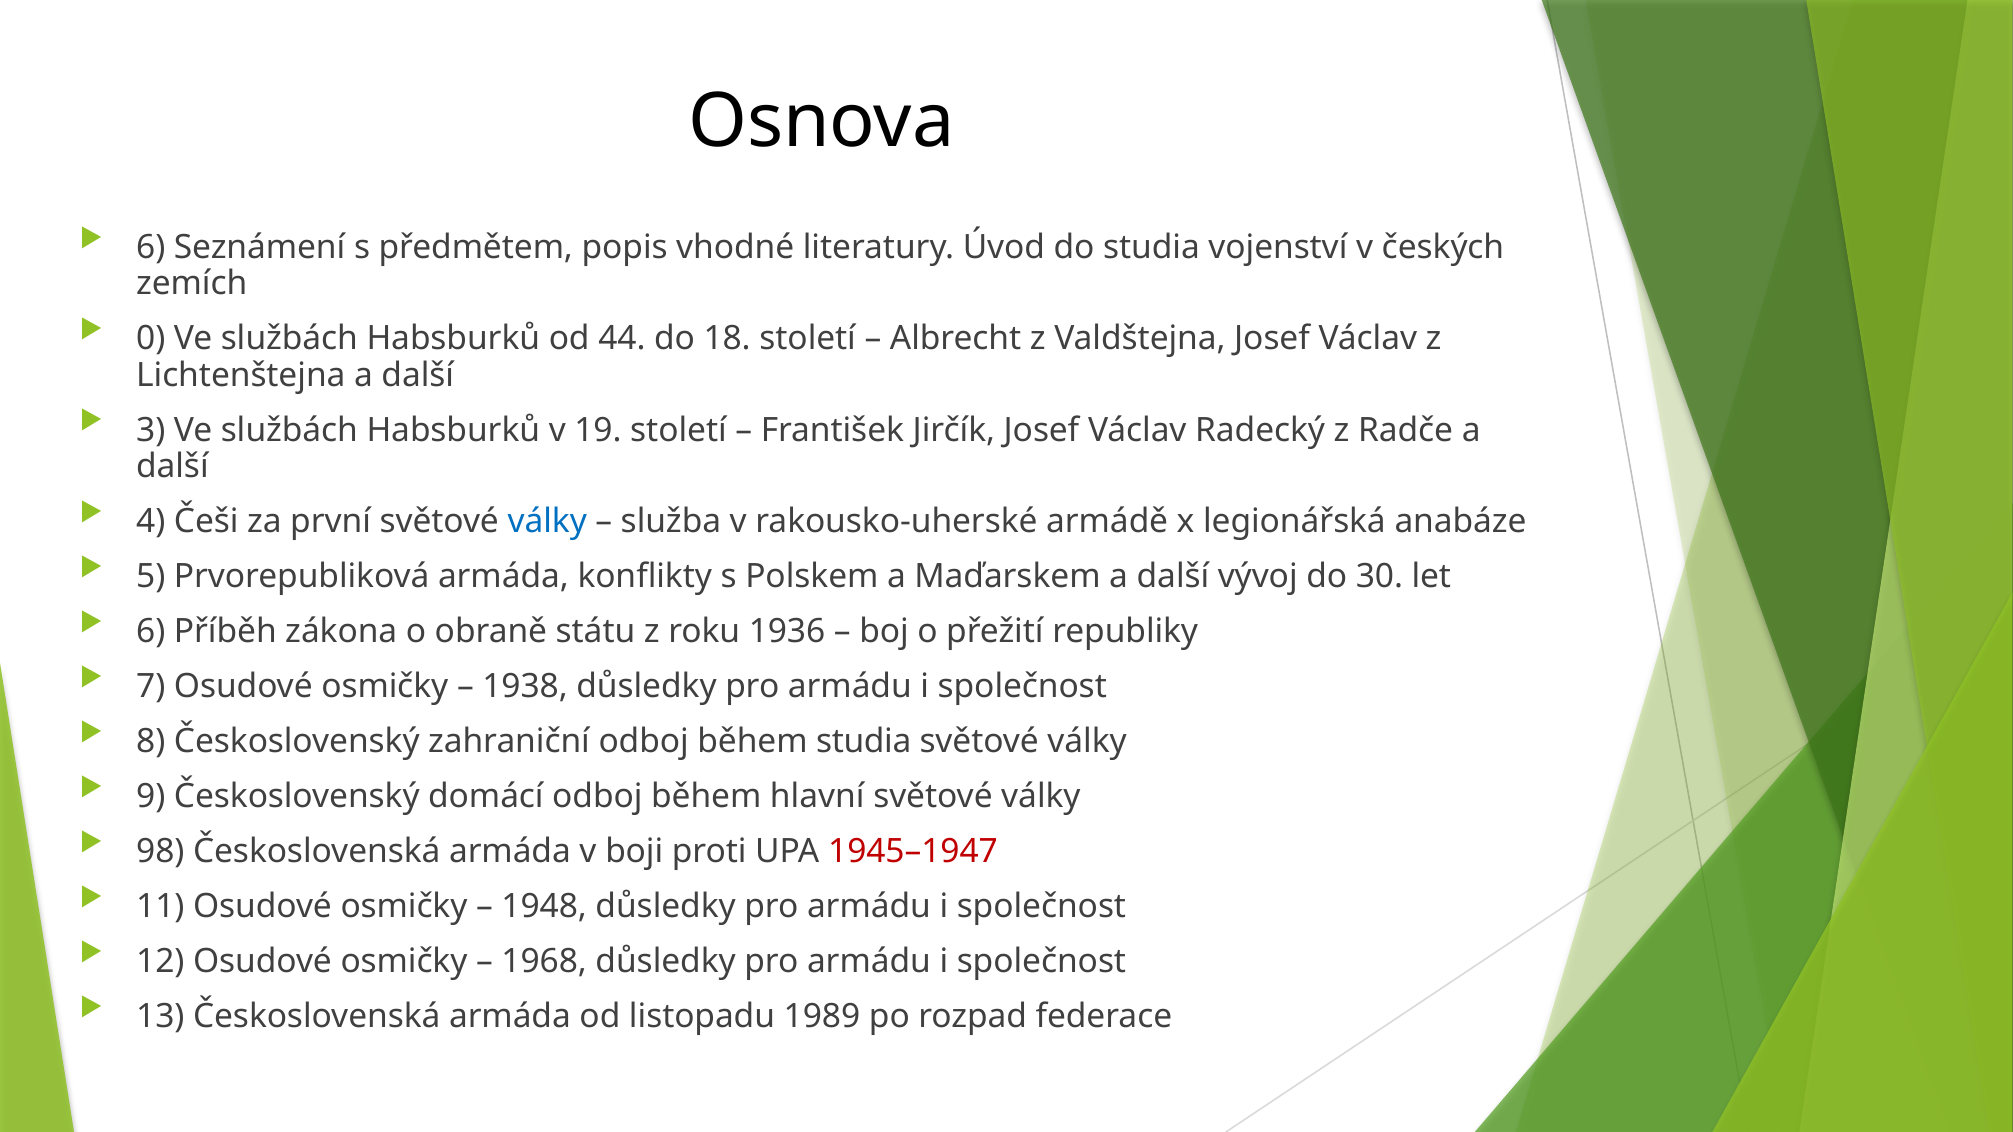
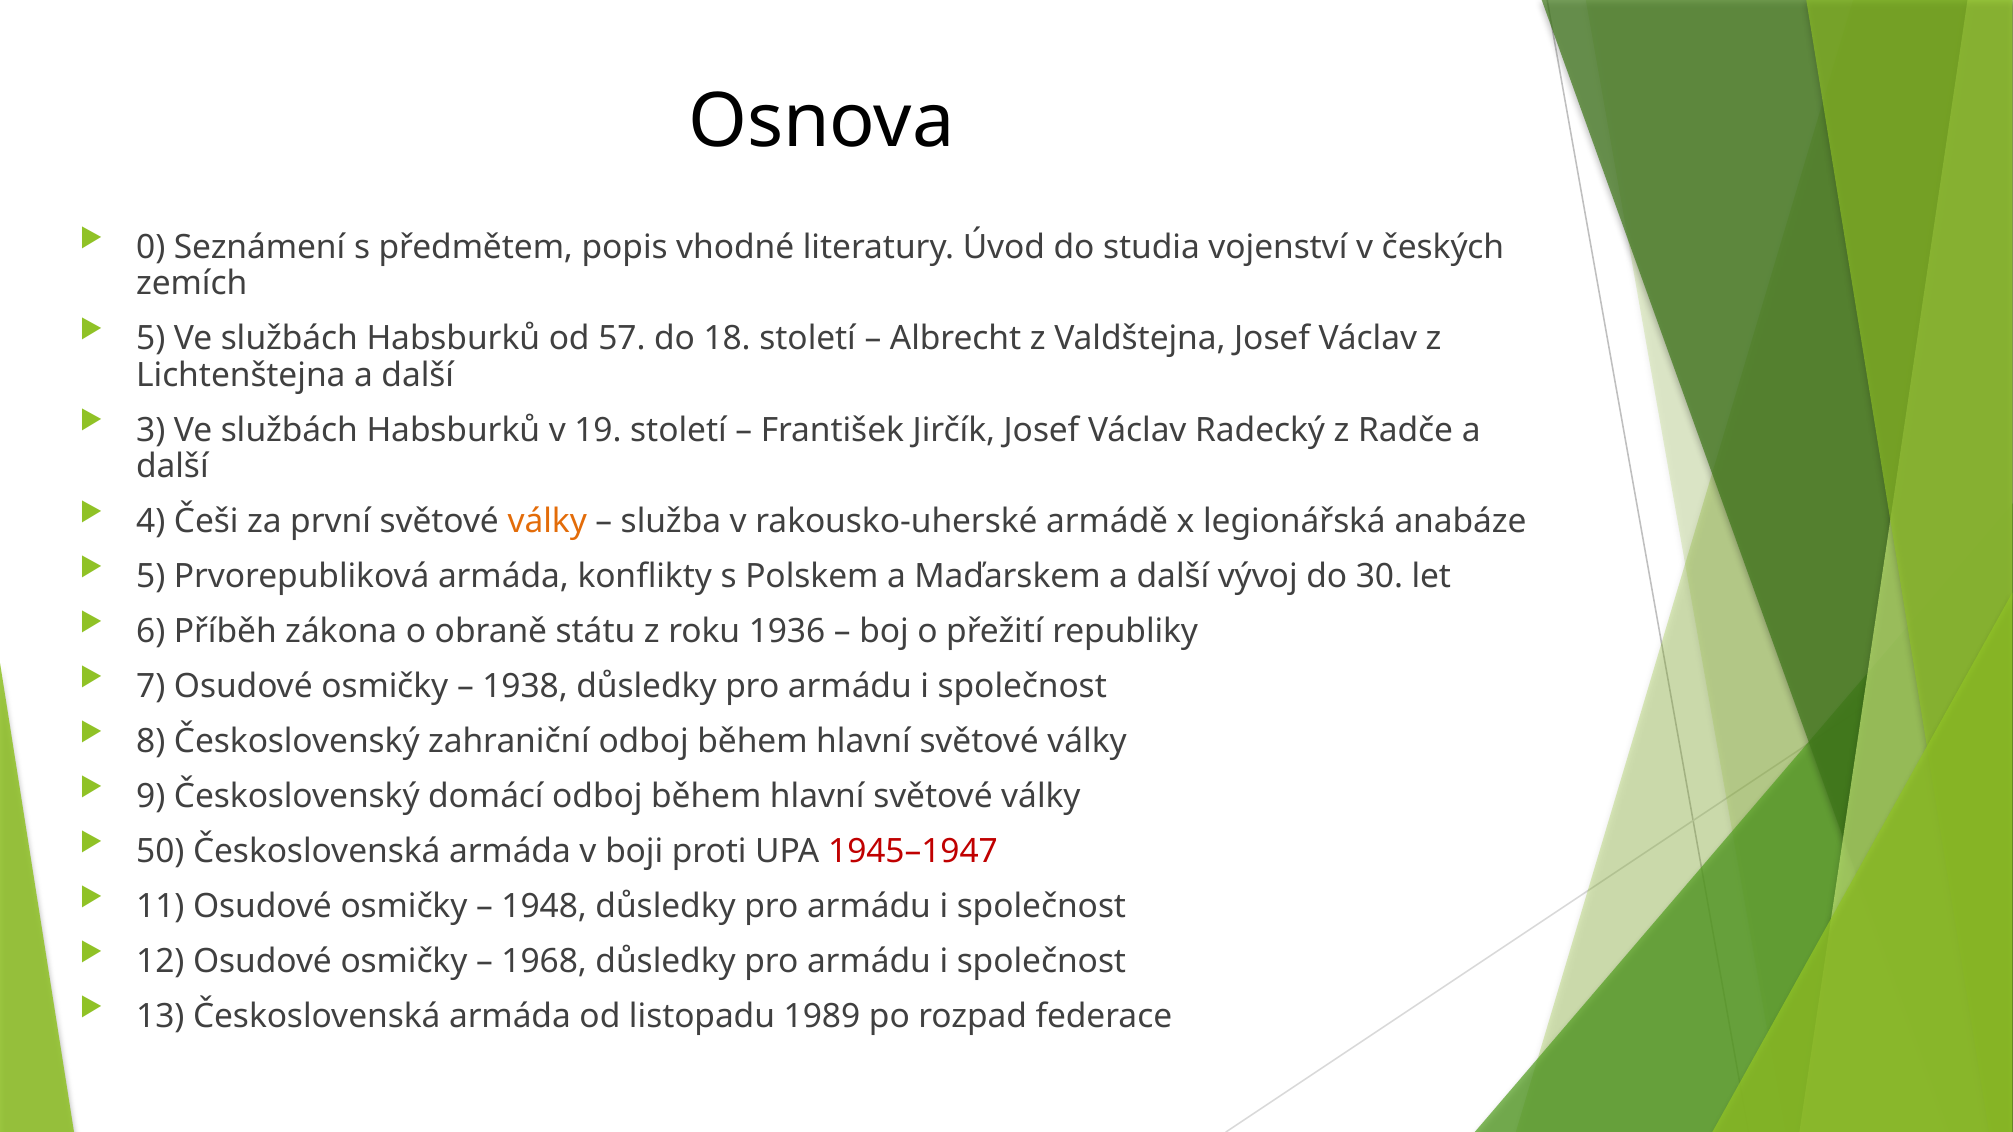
6: 6 -> 0 (151, 248)
0: 0 -> 5 (151, 339)
44: 44 -> 57 (622, 339)
války colour: blue -> orange (547, 521)
zahraniční odboj během studia: studia -> hlavní (864, 741)
98: 98 -> 50 (160, 852)
